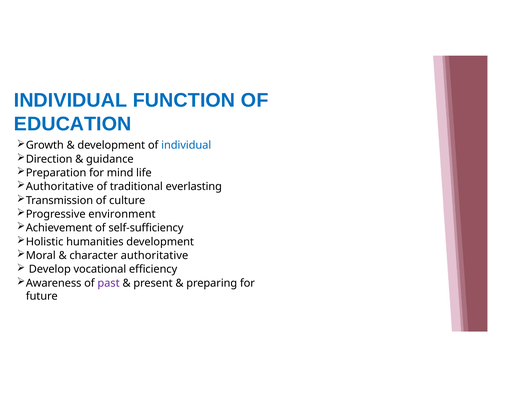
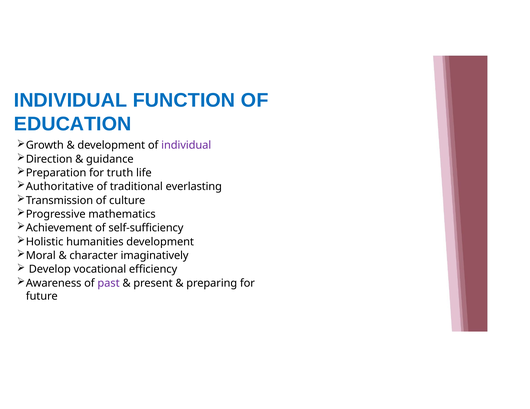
individual colour: blue -> purple (186, 146)
mind: mind -> truth (120, 173)
environment: environment -> mathematics (122, 214)
character authoritative: authoritative -> imaginatively (155, 256)
